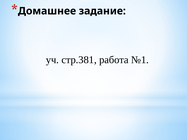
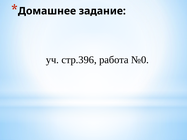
стр.381: стр.381 -> стр.396 (79, 60)
№1: №1 -> №0 (140, 60)
